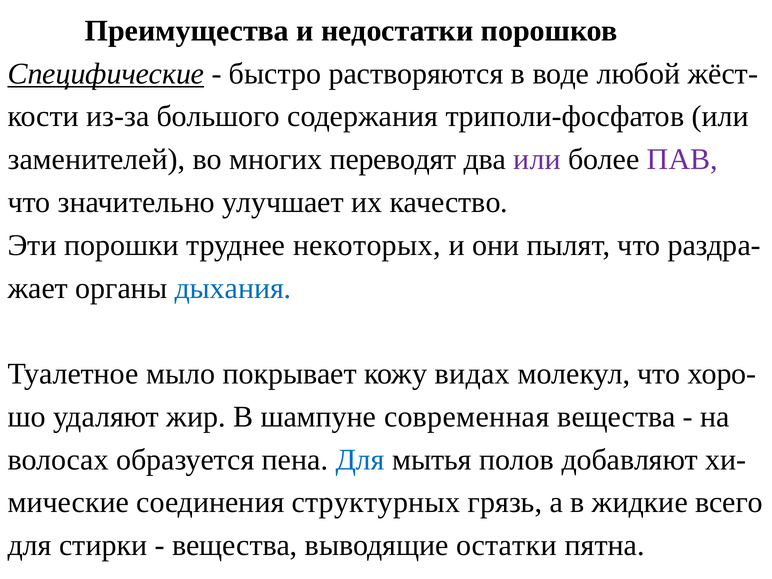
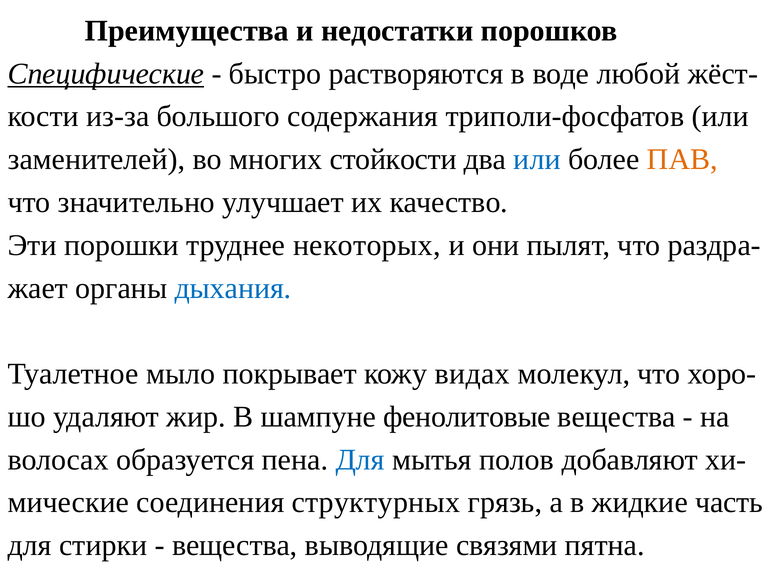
переводят: переводят -> стойкости (393, 159)
или colour: purple -> blue (537, 159)
ПАВ colour: purple -> orange (682, 159)
современная: современная -> фенолитовые (467, 417)
всего: всего -> часть (729, 503)
остатки: остатки -> связями (507, 545)
